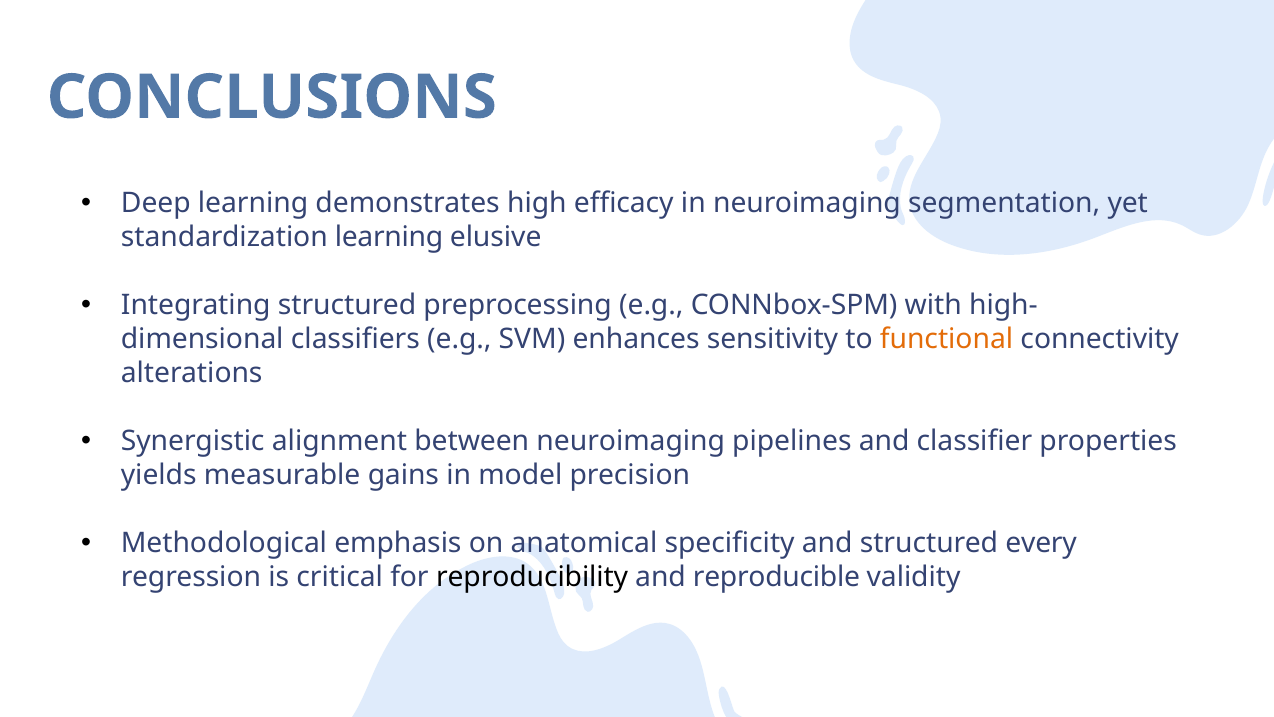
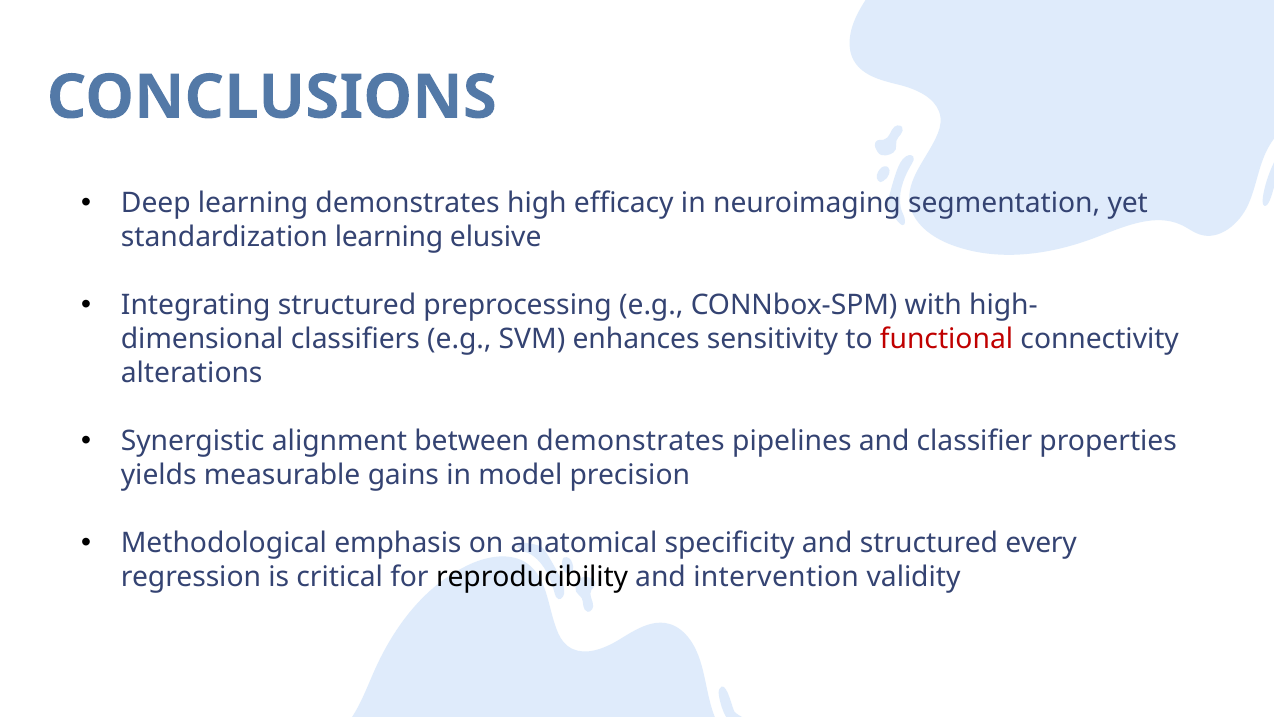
functional colour: orange -> red (947, 339)
between neuroimaging: neuroimaging -> demonstrates (631, 441)
reproducible: reproducible -> intervention (776, 577)
